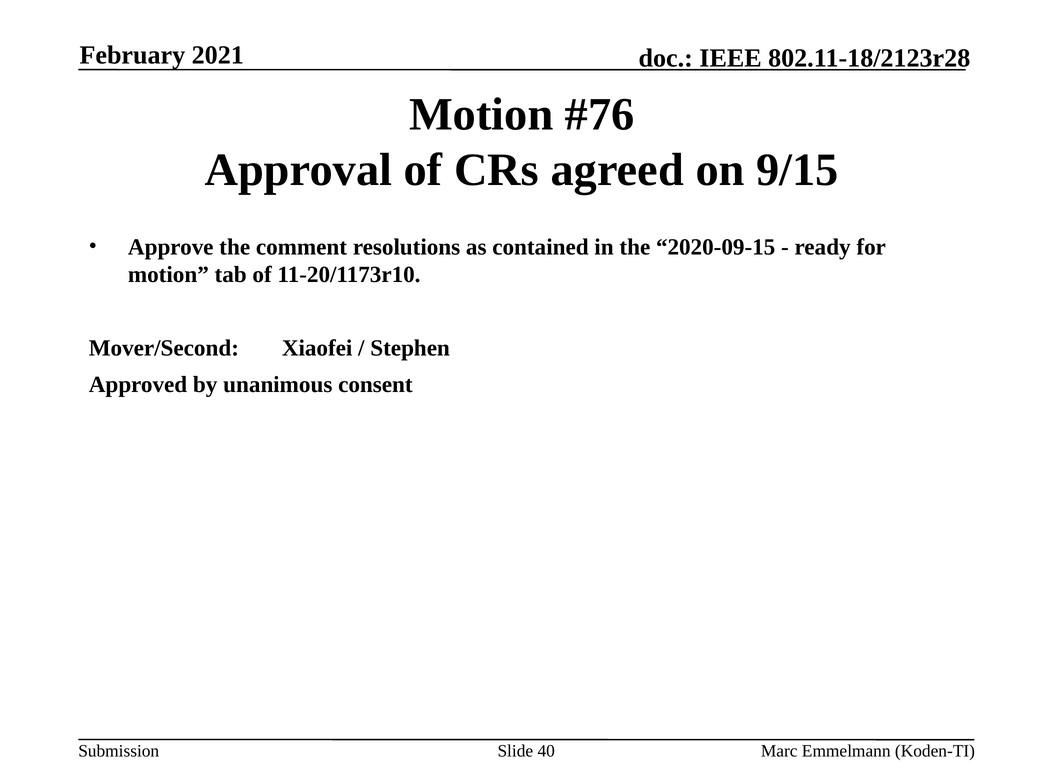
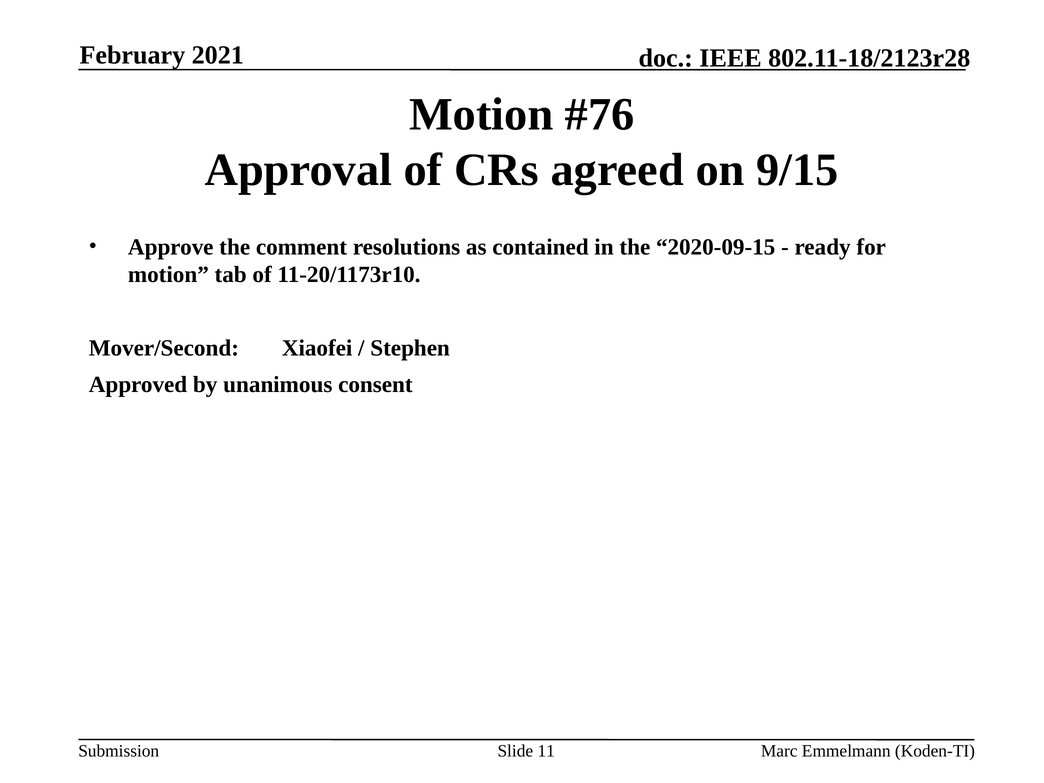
40: 40 -> 11 (546, 751)
